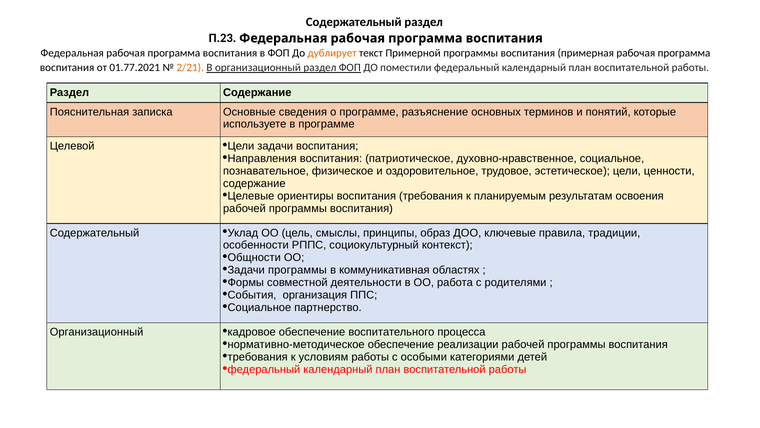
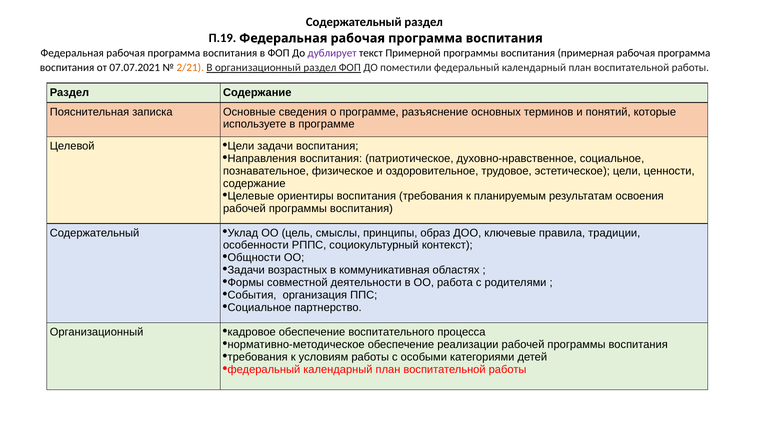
П.23: П.23 -> П.19 (222, 38)
дублирует colour: orange -> purple (332, 53)
01.77.2021: 01.77.2021 -> 07.07.2021 (135, 68)
программы: программы -> возрастных (298, 270)
